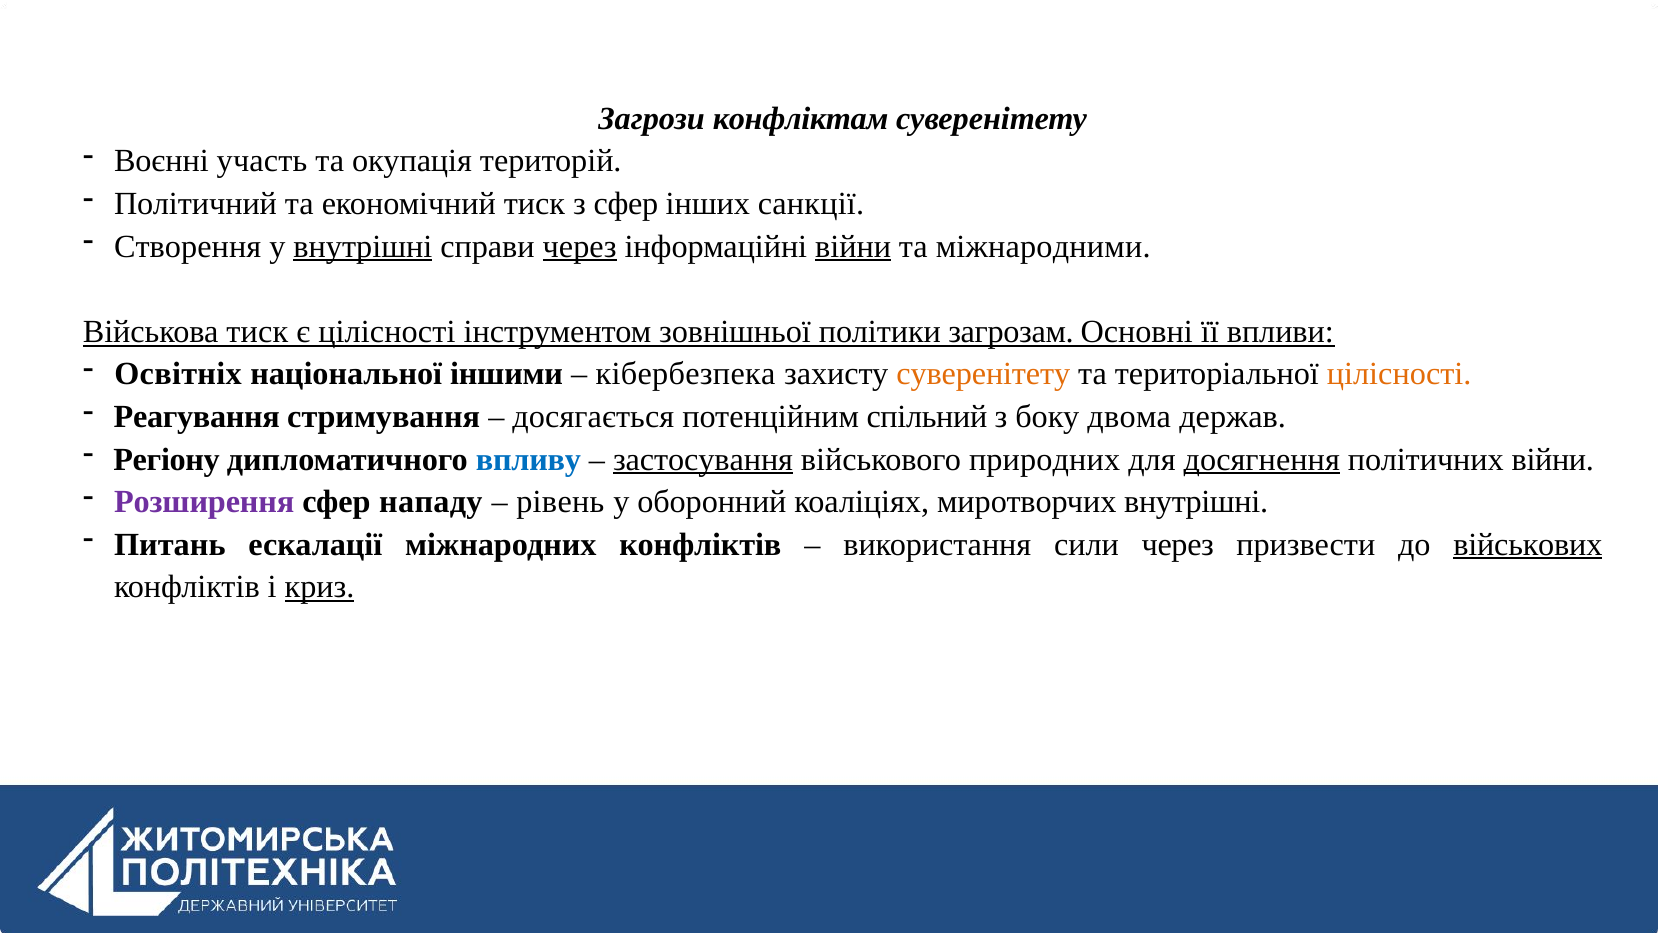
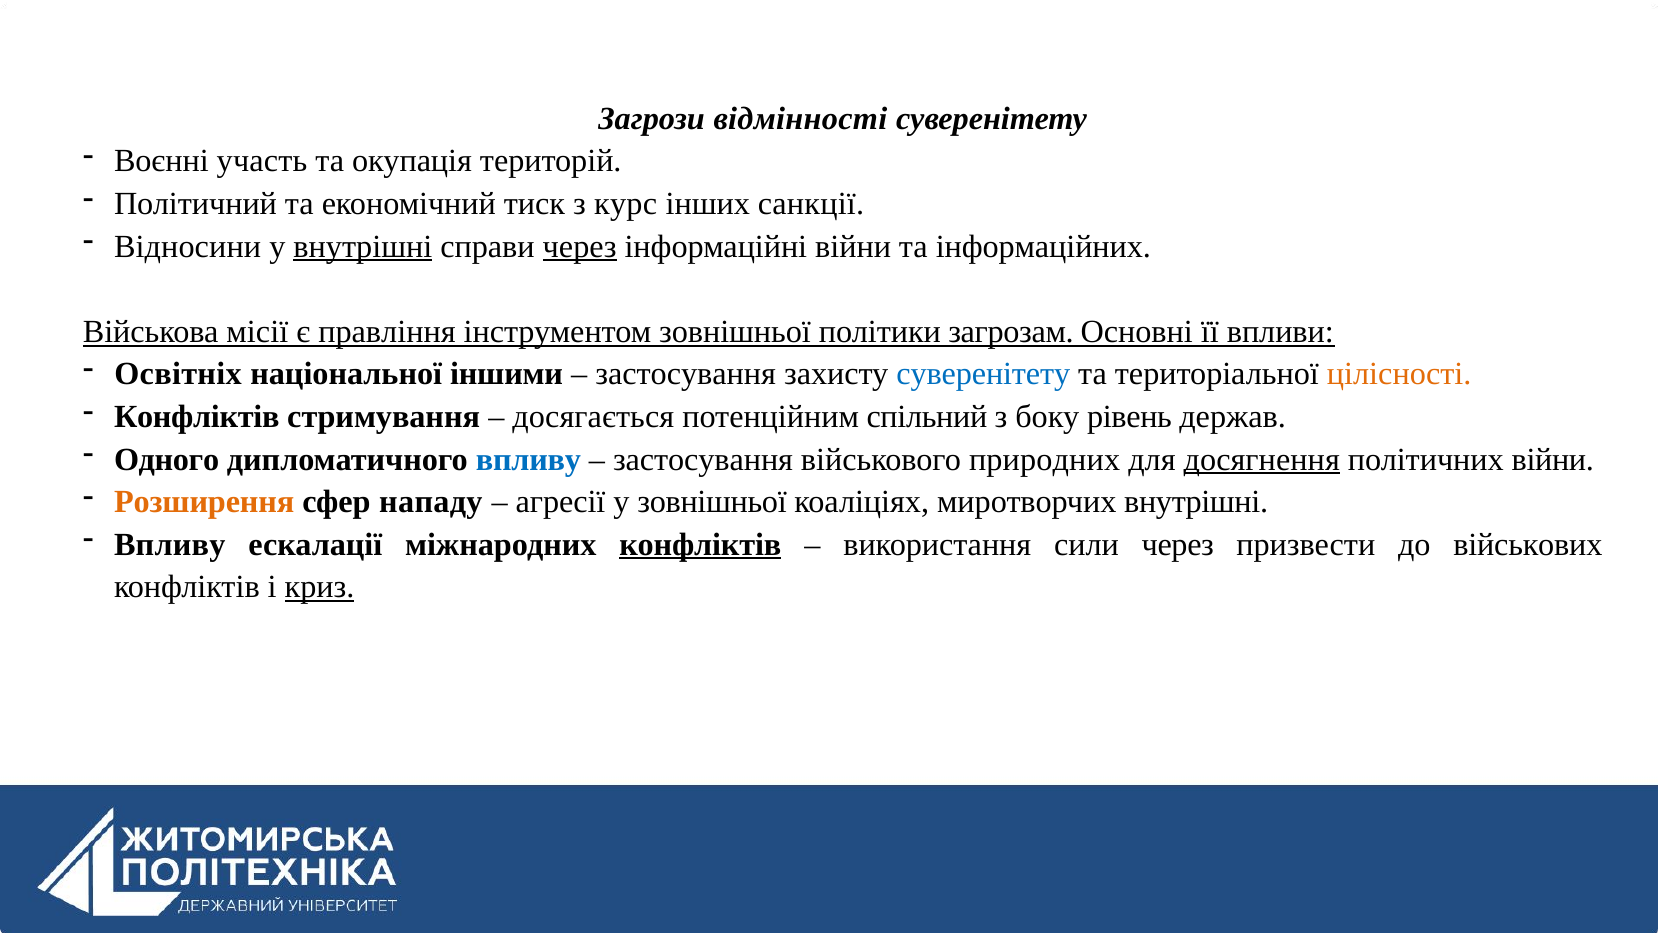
конфліктам: конфліктам -> відмінності (800, 119)
з сфер: сфер -> курс (626, 204)
Створення: Створення -> Відносини (188, 246)
війни underline: present -> none (853, 246)
міжнародними: міжнародними -> інформаційних (1043, 246)
Військова тиск: тиск -> місії (257, 332)
є цілісності: цілісності -> правління (387, 332)
кібербезпека: кібербезпека -> застосування (686, 374)
суверенітету colour: orange -> blue (983, 374)
Реагування: Реагування -> Конфліктів (197, 417)
двома: двома -> рівень (1129, 417)
Регіону: Регіону -> Одного (167, 459)
застосування underline: present -> none (703, 459)
Розширення colour: purple -> orange (204, 502)
рівень: рівень -> агресії (561, 502)
у оборонний: оборонний -> зовнішньої (712, 502)
Питань: Питань -> Впливу (170, 544)
конфліктів underline: none -> present (700, 544)
військових underline: present -> none (1528, 544)
